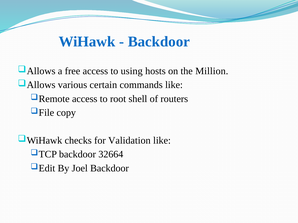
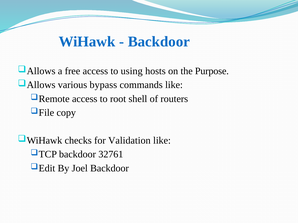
Million: Million -> Purpose (212, 71)
certain: certain -> bypass (103, 85)
32664: 32664 -> 32761 (111, 155)
